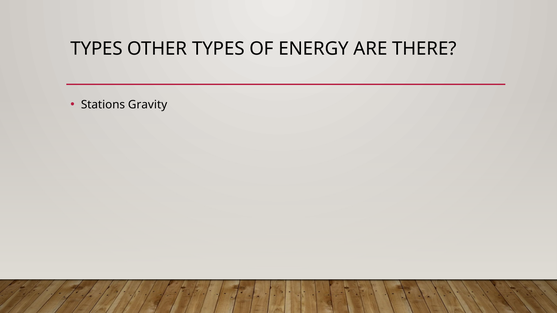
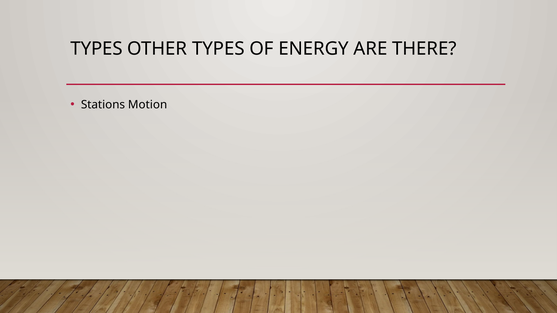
Gravity: Gravity -> Motion (148, 105)
